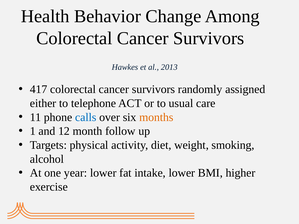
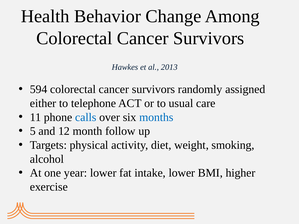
417: 417 -> 594 (39, 89)
months colour: orange -> blue (156, 117)
1: 1 -> 5 (33, 131)
